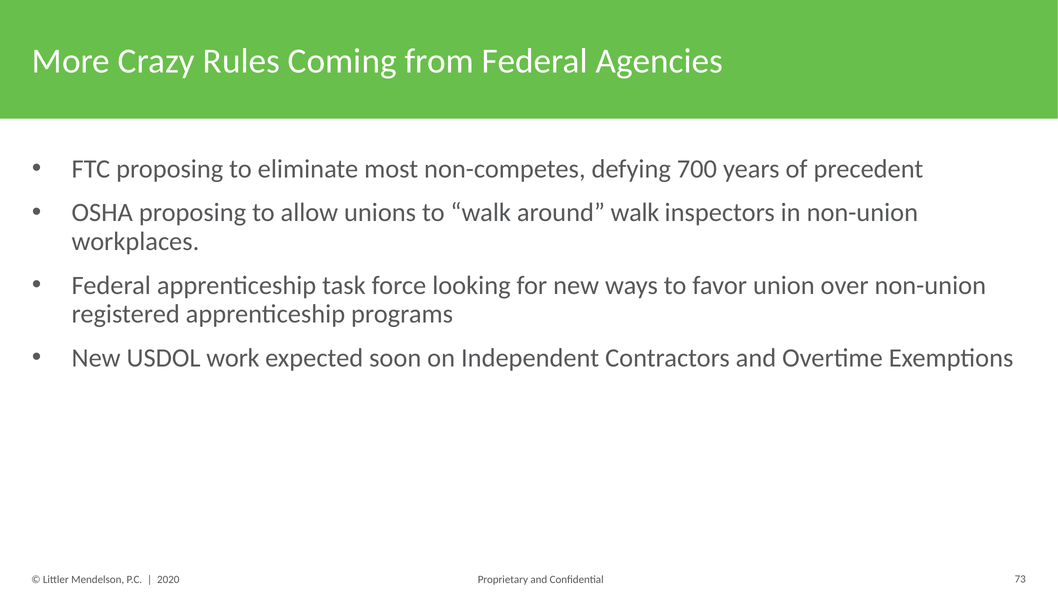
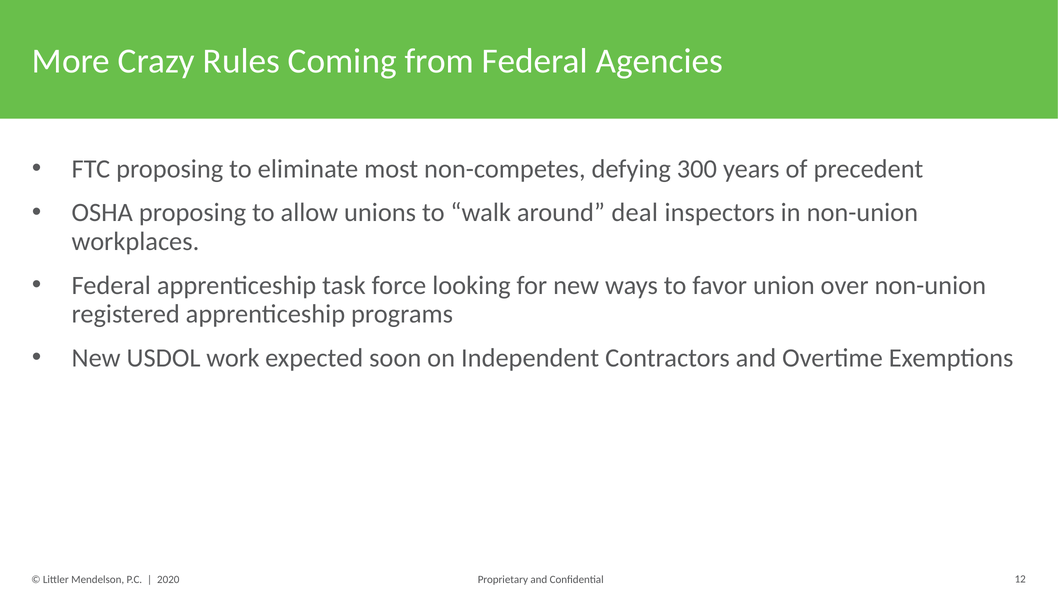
700: 700 -> 300 (697, 169)
around walk: walk -> deal (635, 213)
73: 73 -> 12 (1020, 579)
